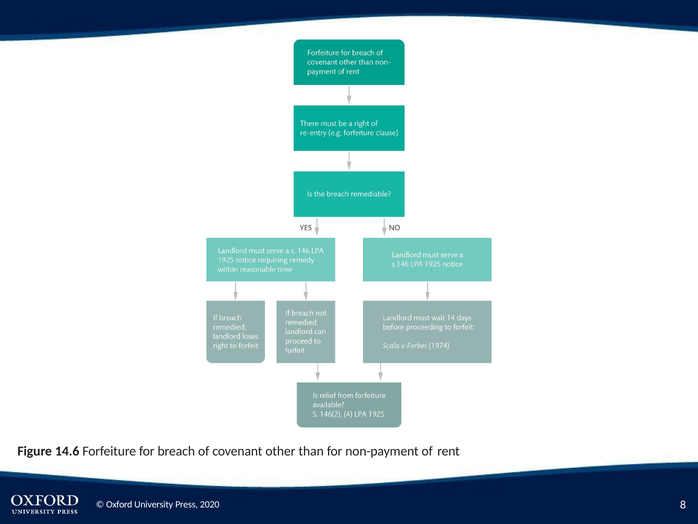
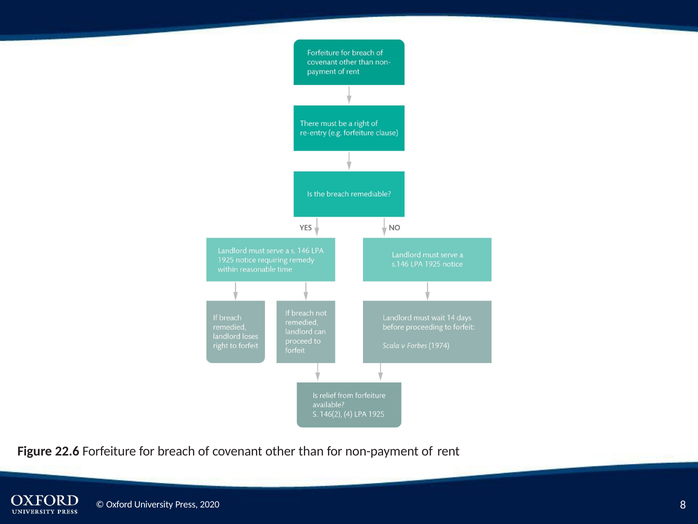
14.6: 14.6 -> 22.6 (67, 451)
